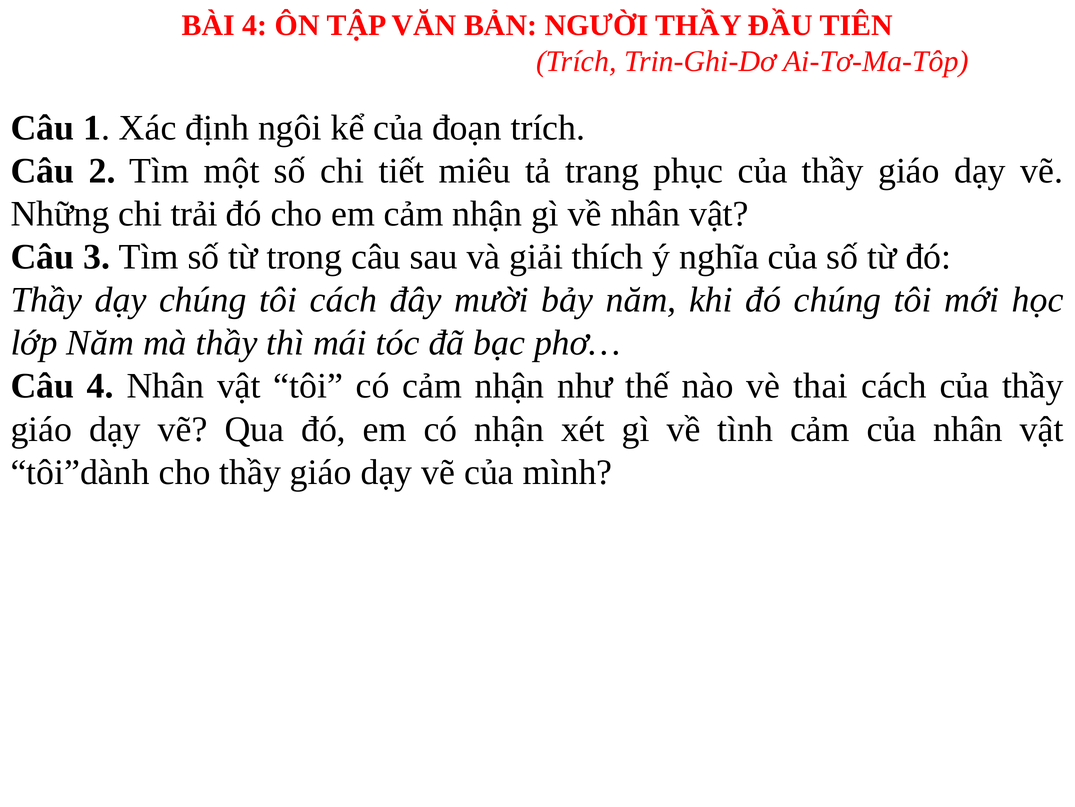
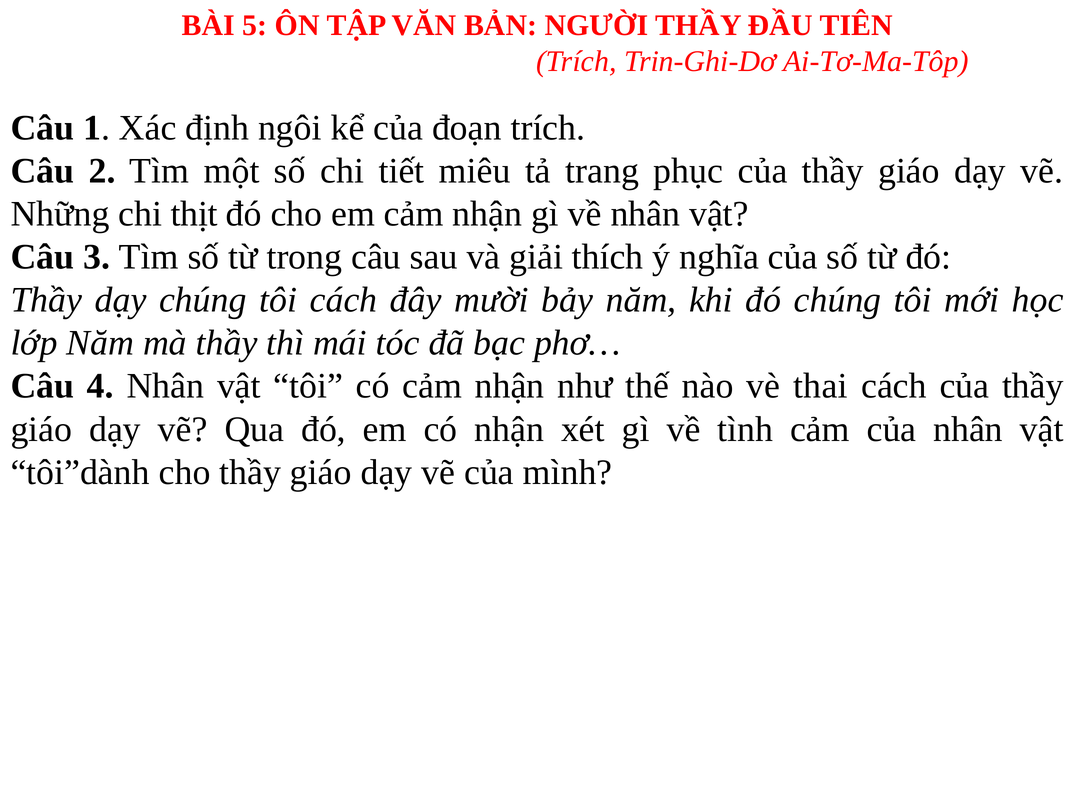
BÀI 4: 4 -> 5 (255, 25)
trải: trải -> thịt (194, 214)
